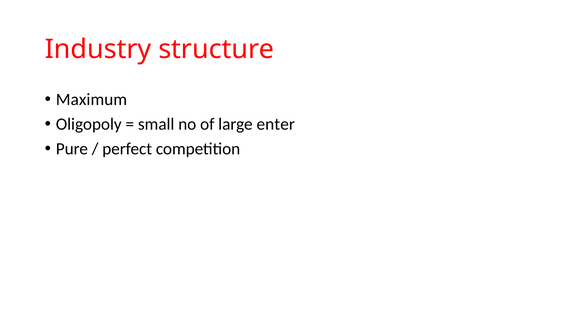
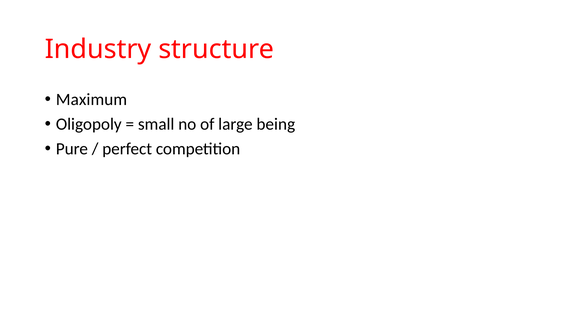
enter: enter -> being (276, 124)
